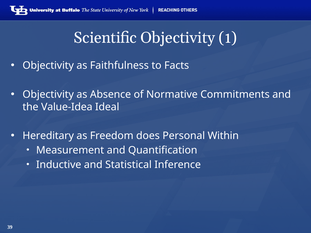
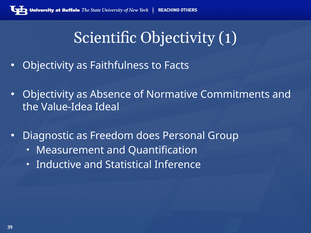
Hereditary: Hereditary -> Diagnostic (48, 136)
Within: Within -> Group (223, 136)
